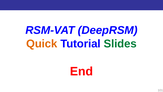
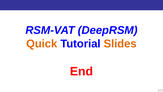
Slides colour: green -> orange (120, 44)
